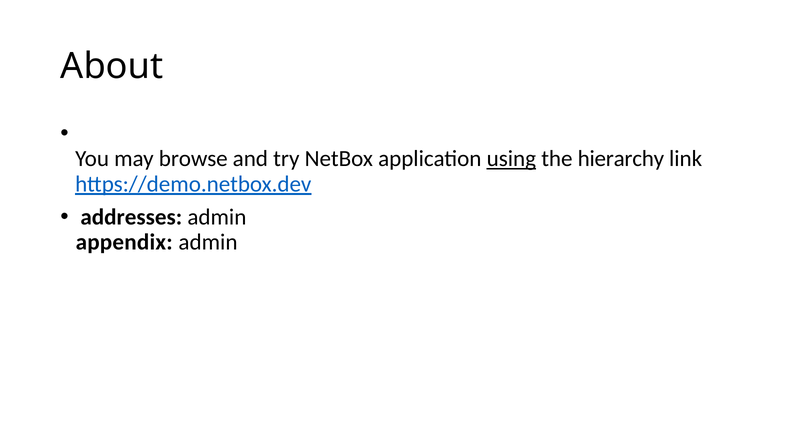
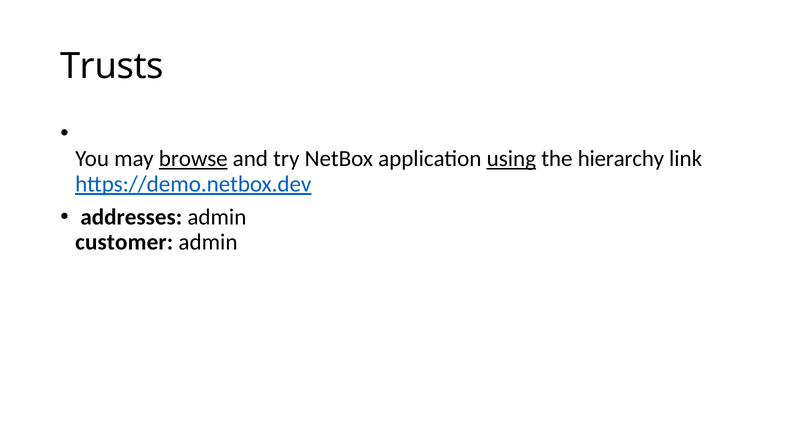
About: About -> Trusts (112, 67)
browse underline: none -> present (193, 159)
appendix: appendix -> customer (124, 242)
